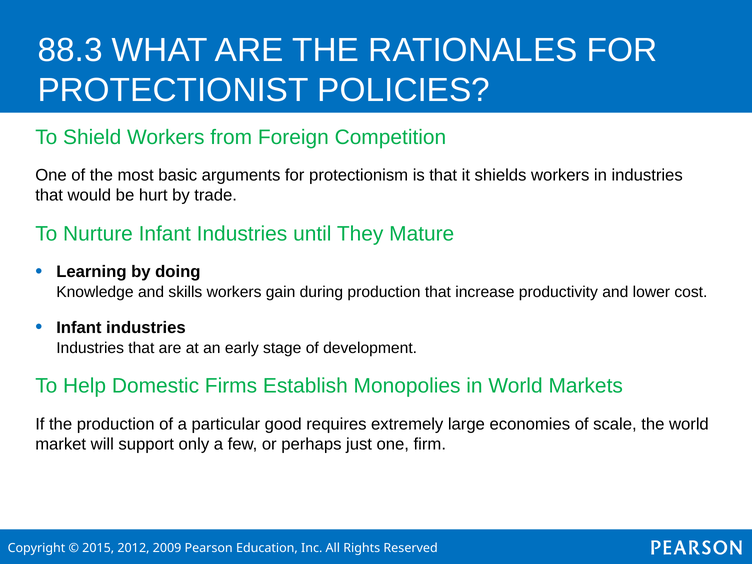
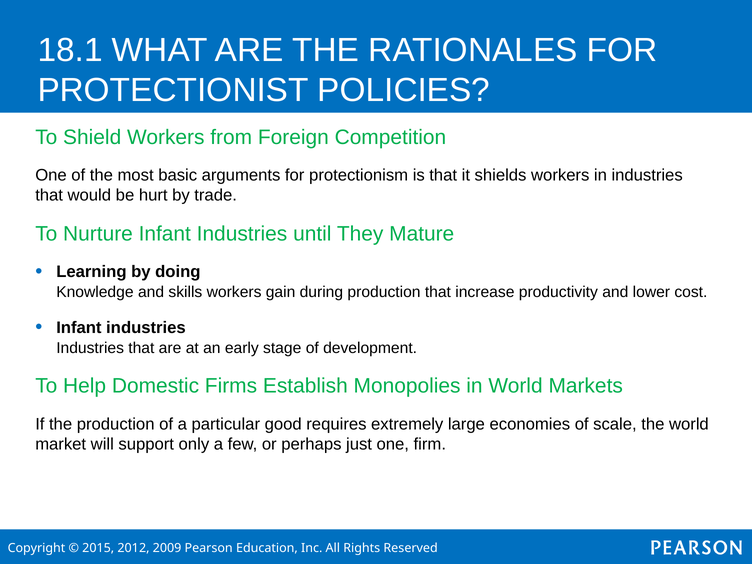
88.3: 88.3 -> 18.1 (70, 50)
